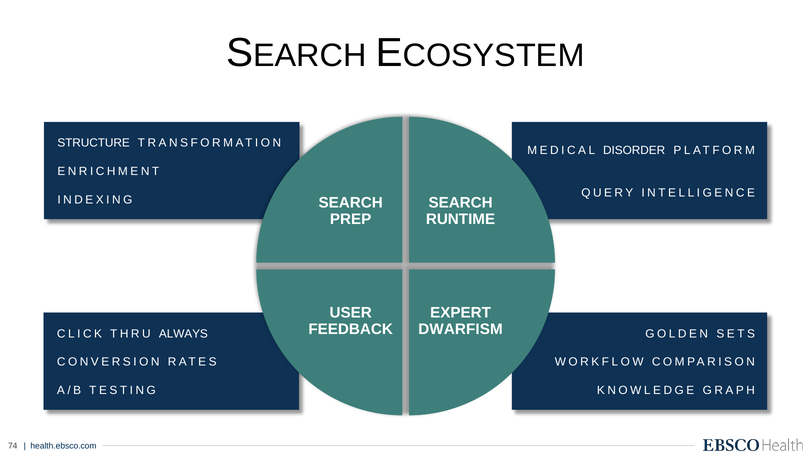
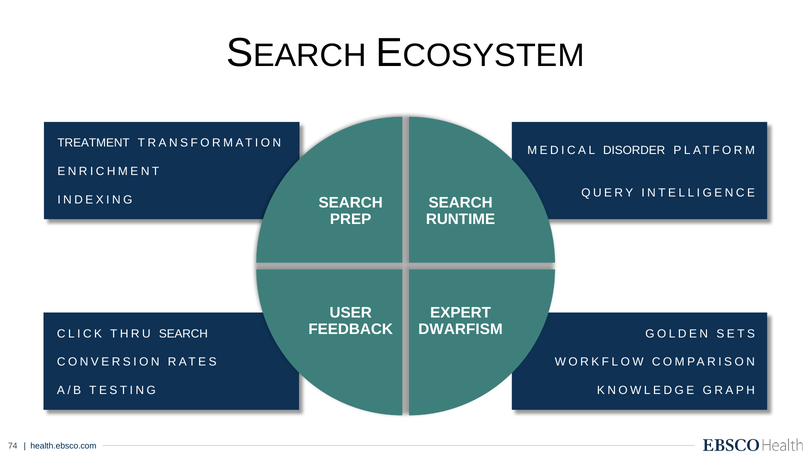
STRUCTURE: STRUCTURE -> TREATMENT (94, 143)
THRU ALWAYS: ALWAYS -> SEARCH (183, 334)
